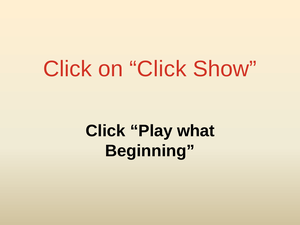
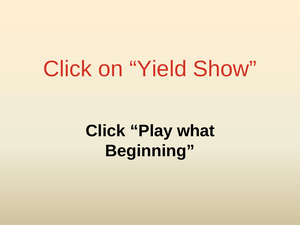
on Click: Click -> Yield (158, 69)
